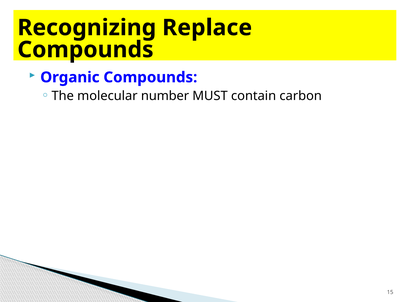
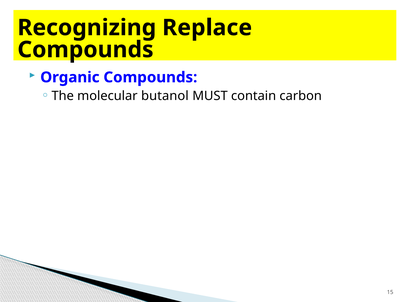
number: number -> butanol (165, 96)
